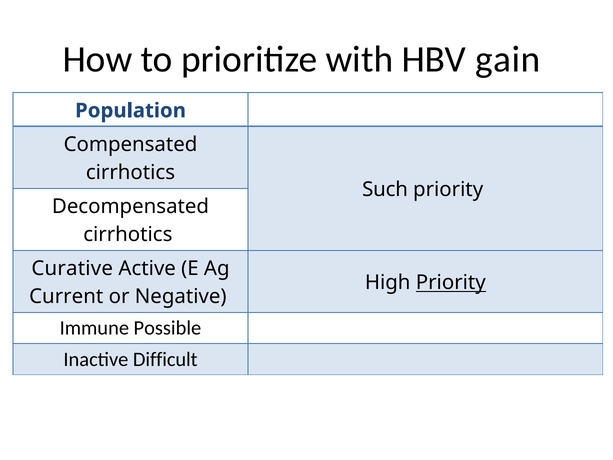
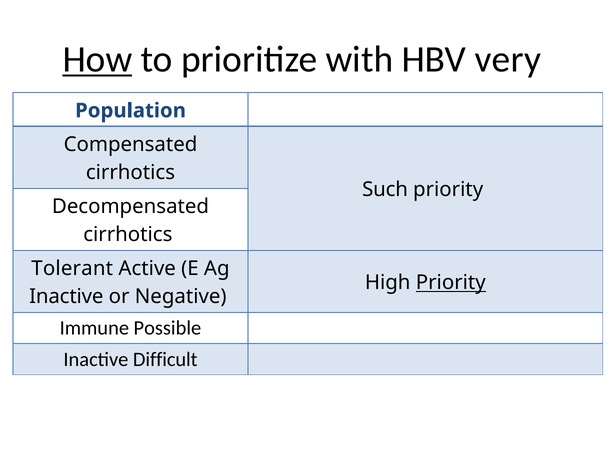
How underline: none -> present (97, 59)
gain: gain -> very (508, 59)
Curative: Curative -> Tolerant (72, 269)
Current: Current -> Inactive (66, 296)
